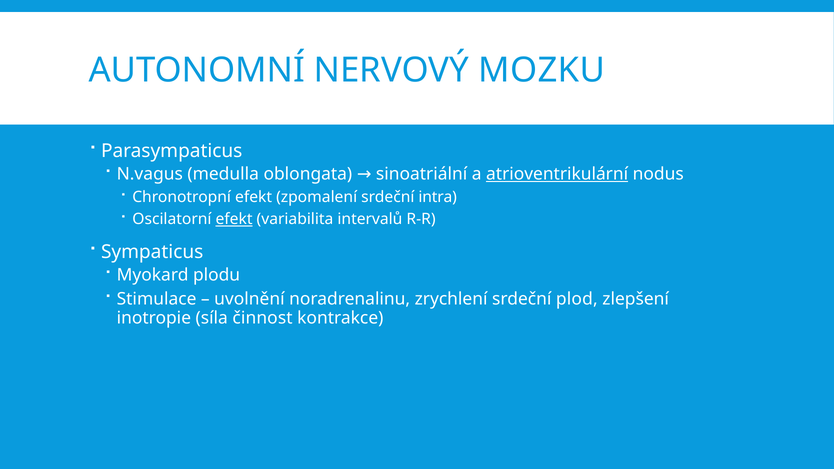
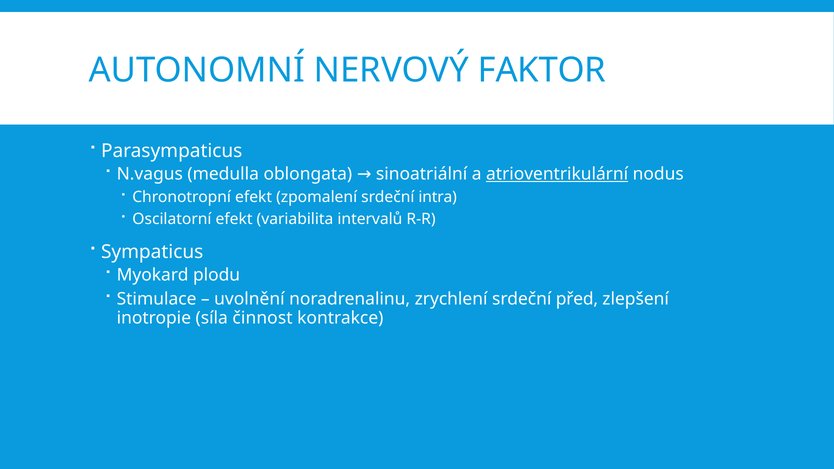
MOZKU: MOZKU -> FAKTOR (542, 70)
efekt underline: present -> none (234, 219)
plod: plod -> před (577, 299)
